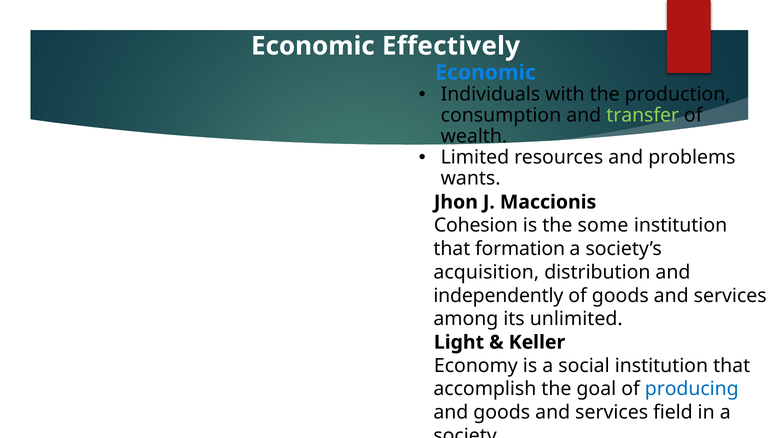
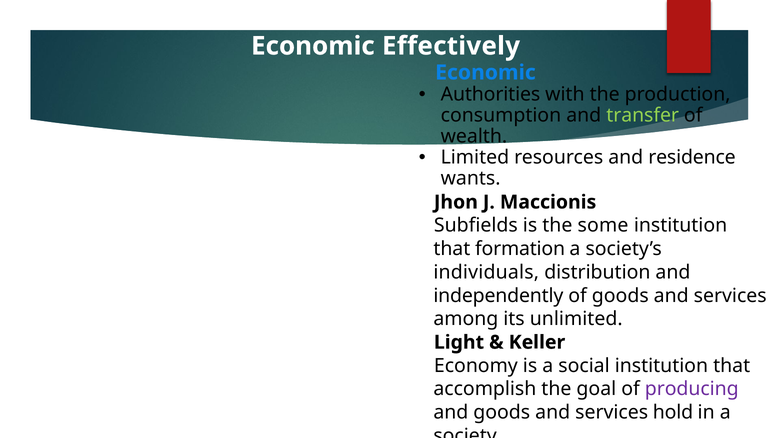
Individuals: Individuals -> Authorities (490, 94)
problems: problems -> residence (692, 158)
Cohesion: Cohesion -> Subfields (476, 226)
acquisition: acquisition -> individuals (486, 272)
producing colour: blue -> purple (692, 389)
field: field -> hold (673, 413)
